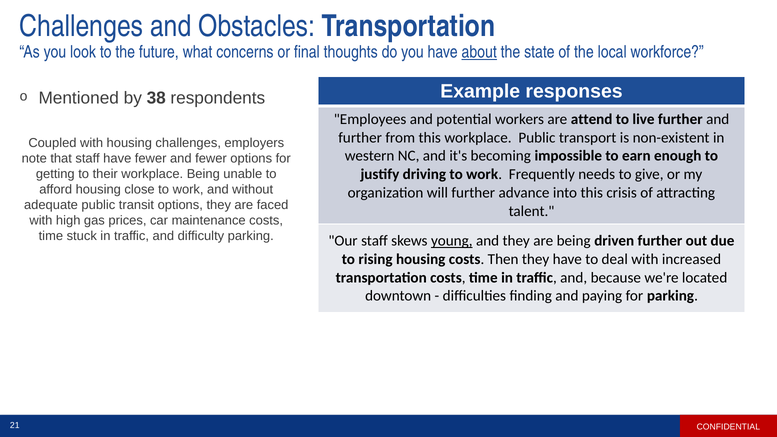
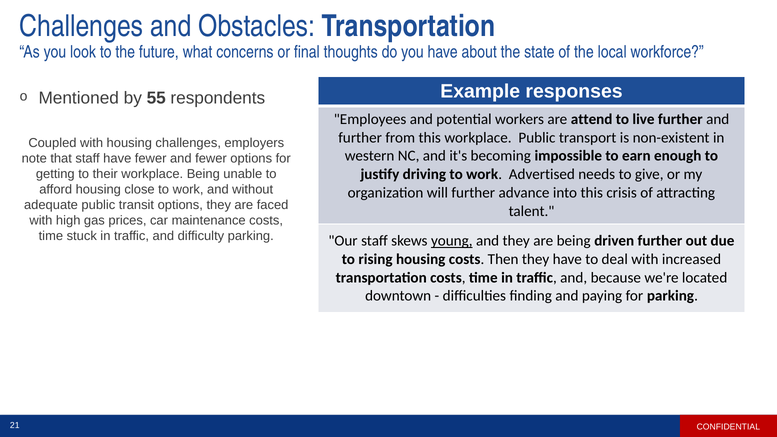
about underline: present -> none (479, 52)
38: 38 -> 55 (156, 98)
Frequently: Frequently -> Advertised (542, 174)
